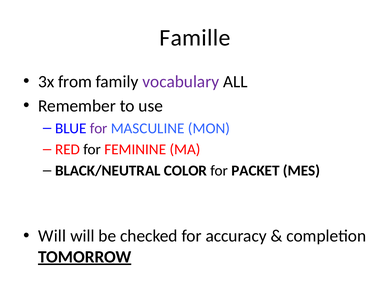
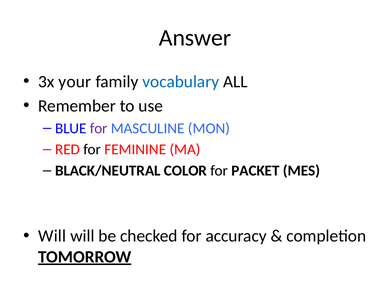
Famille: Famille -> Answer (195, 38)
from: from -> your (75, 82)
vocabulary colour: purple -> blue (181, 82)
